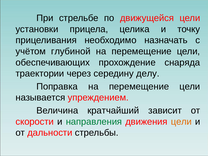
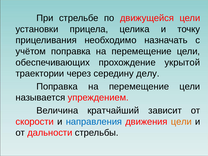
учётом глубиной: глубиной -> поправка (71, 51)
снаряда: снаряда -> укрытой (182, 62)
направления colour: green -> blue (94, 122)
